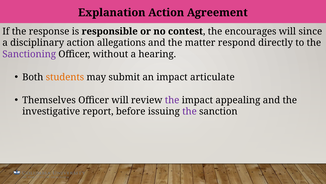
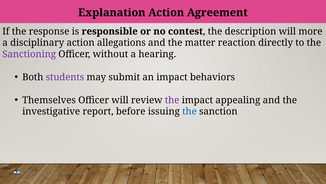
encourages: encourages -> description (251, 31)
since: since -> more (310, 31)
respond: respond -> reaction (237, 43)
students colour: orange -> purple (65, 77)
articulate: articulate -> behaviors (212, 77)
the colour: purple -> blue (189, 111)
